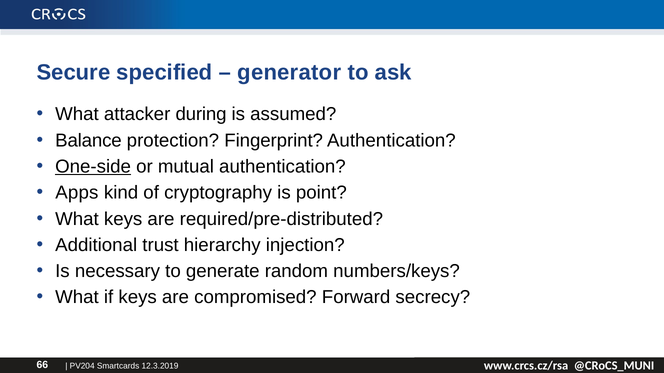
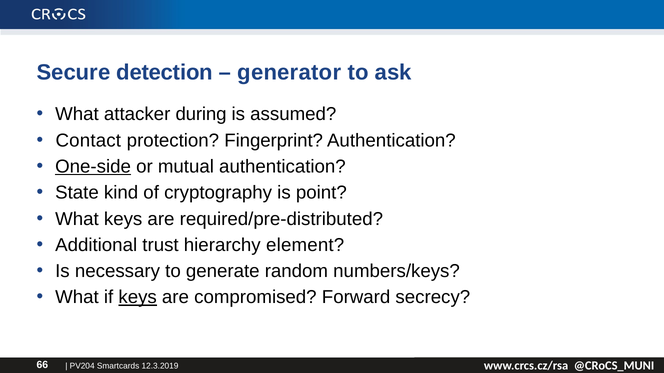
specified: specified -> detection (165, 73)
Balance: Balance -> Contact (88, 141)
Apps: Apps -> State (77, 193)
injection: injection -> element (305, 245)
keys underline: none -> present (138, 298)
